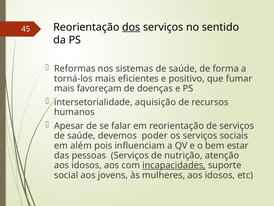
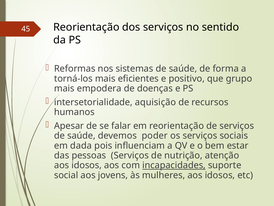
dos underline: present -> none (131, 27)
fumar: fumar -> grupo (239, 78)
favoreçam: favoreçam -> empodera (99, 88)
além: além -> dada (81, 145)
